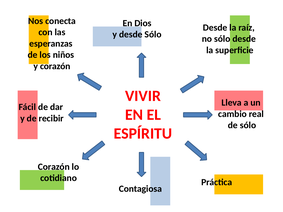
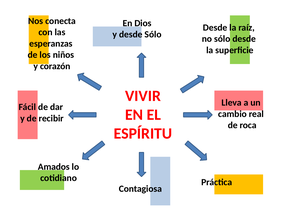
de sólo: sólo -> roca (248, 125)
Corazón: Corazón -> Amados (54, 167)
